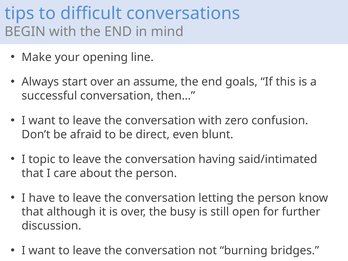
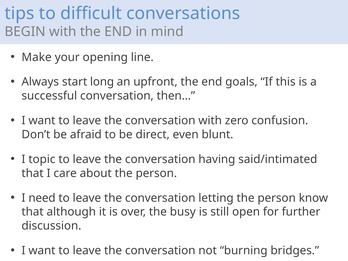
start over: over -> long (102, 82)
assume: assume -> upfront (155, 82)
have: have -> need (42, 198)
